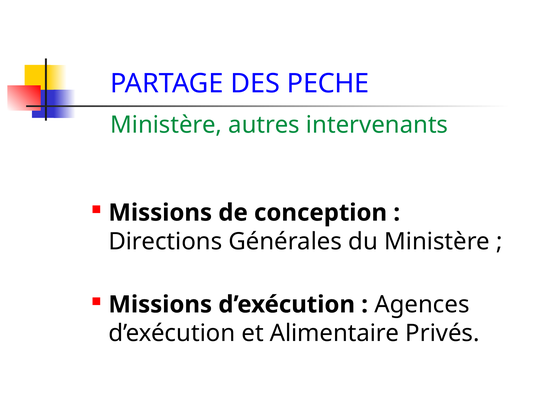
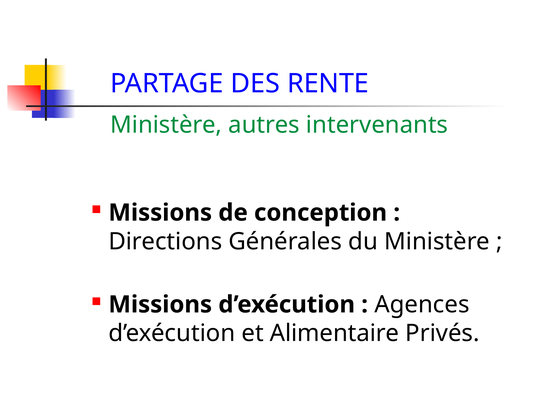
PECHE: PECHE -> RENTE (328, 84)
